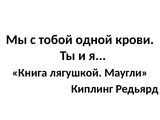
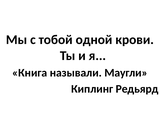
лягушкой: лягушкой -> называли (76, 73)
